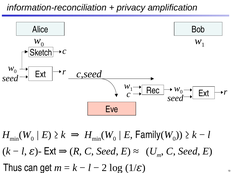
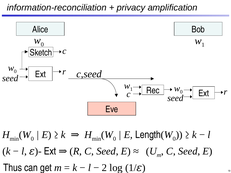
Family: Family -> Length (148, 135)
